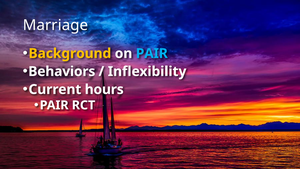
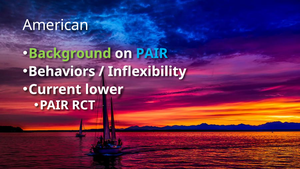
Marriage: Marriage -> American (56, 25)
Background colour: yellow -> light green (70, 53)
hours: hours -> lower (104, 89)
